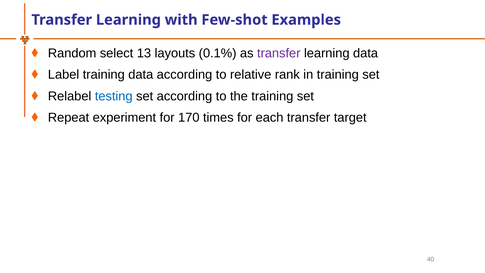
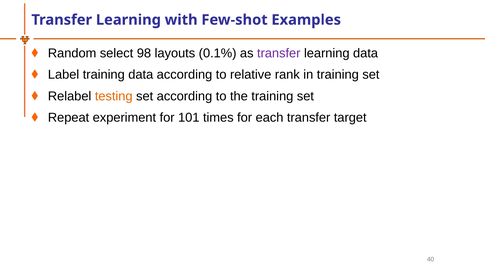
13: 13 -> 98 (144, 53)
testing colour: blue -> orange (114, 96)
170: 170 -> 101 (189, 118)
